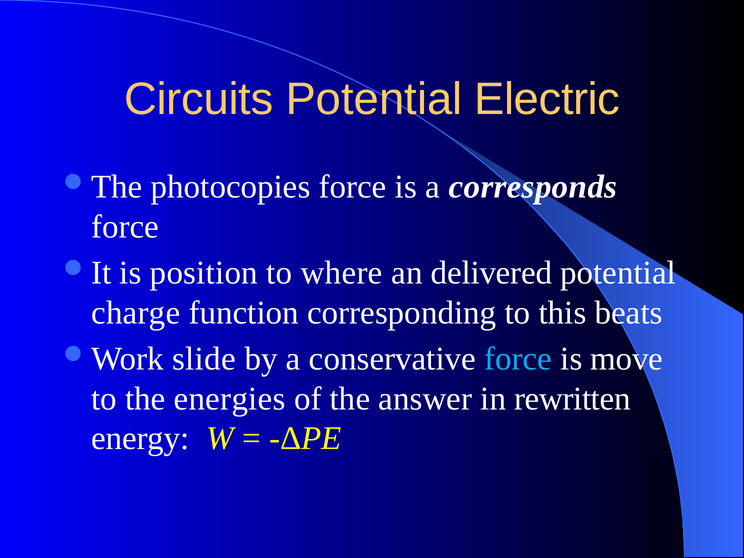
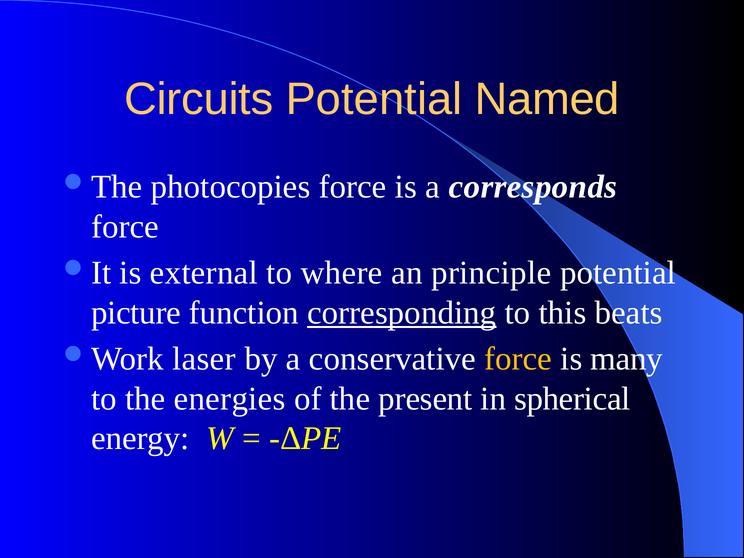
Electric: Electric -> Named (547, 99)
position: position -> external (204, 273)
delivered: delivered -> principle (491, 273)
charge: charge -> picture (136, 313)
corresponding underline: none -> present (402, 313)
slide: slide -> laser (204, 359)
force colour: light blue -> yellow (518, 359)
move: move -> many (627, 359)
answer: answer -> present (425, 399)
rewritten: rewritten -> spherical (572, 399)
